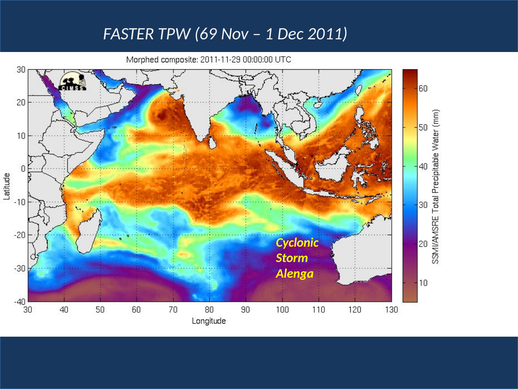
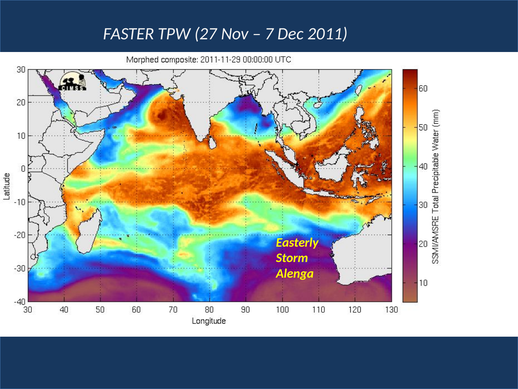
69: 69 -> 27 (206, 34)
1: 1 -> 7 (269, 34)
Cyclonic: Cyclonic -> Easterly (297, 242)
